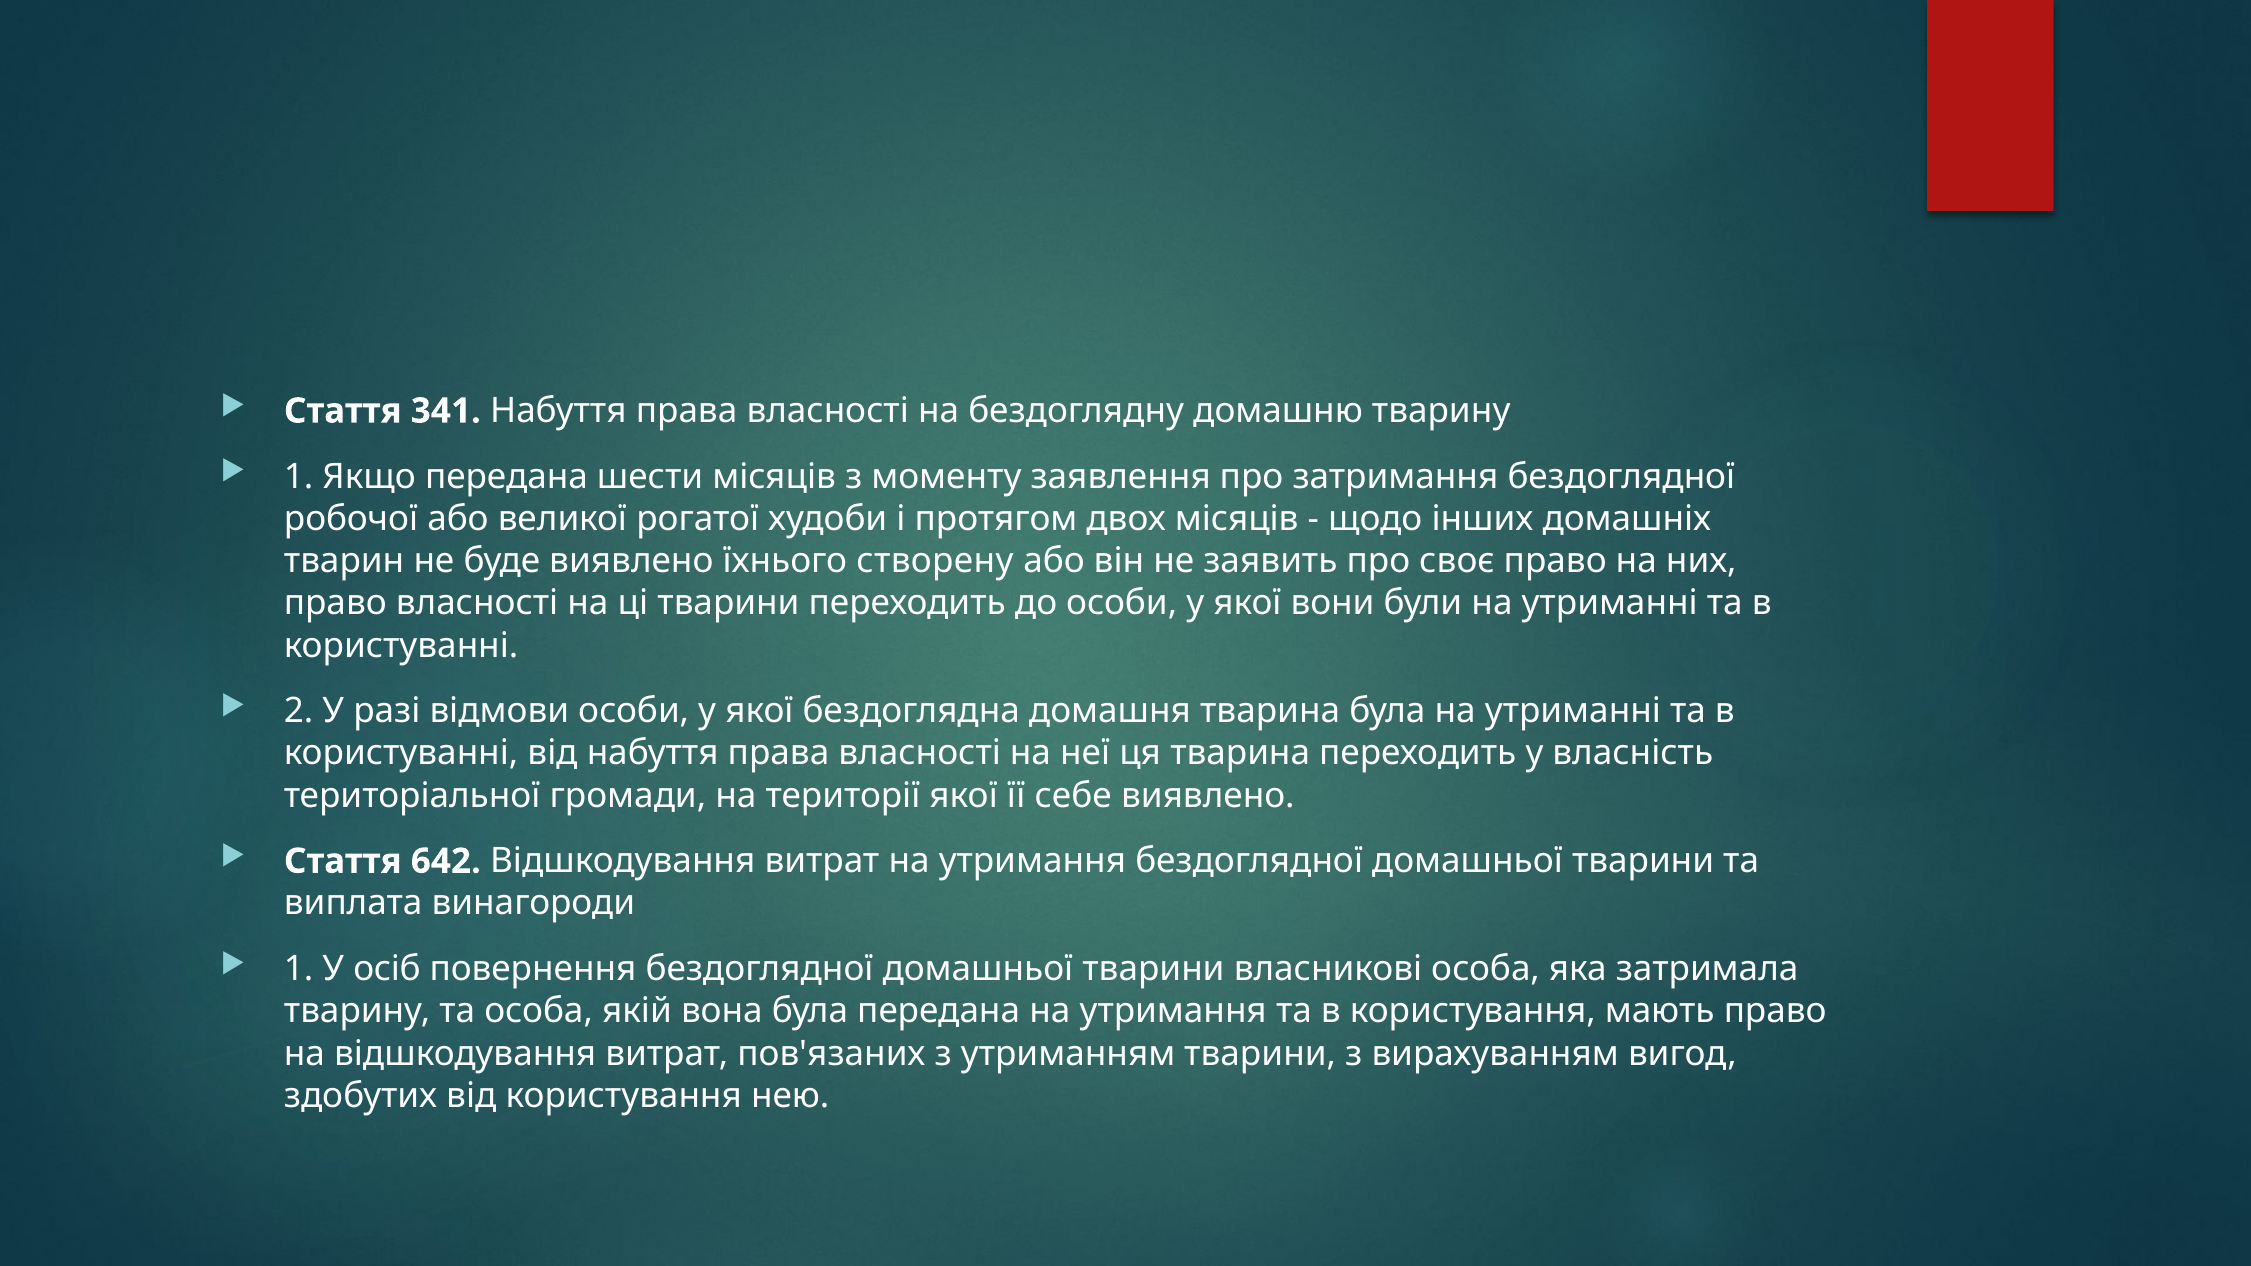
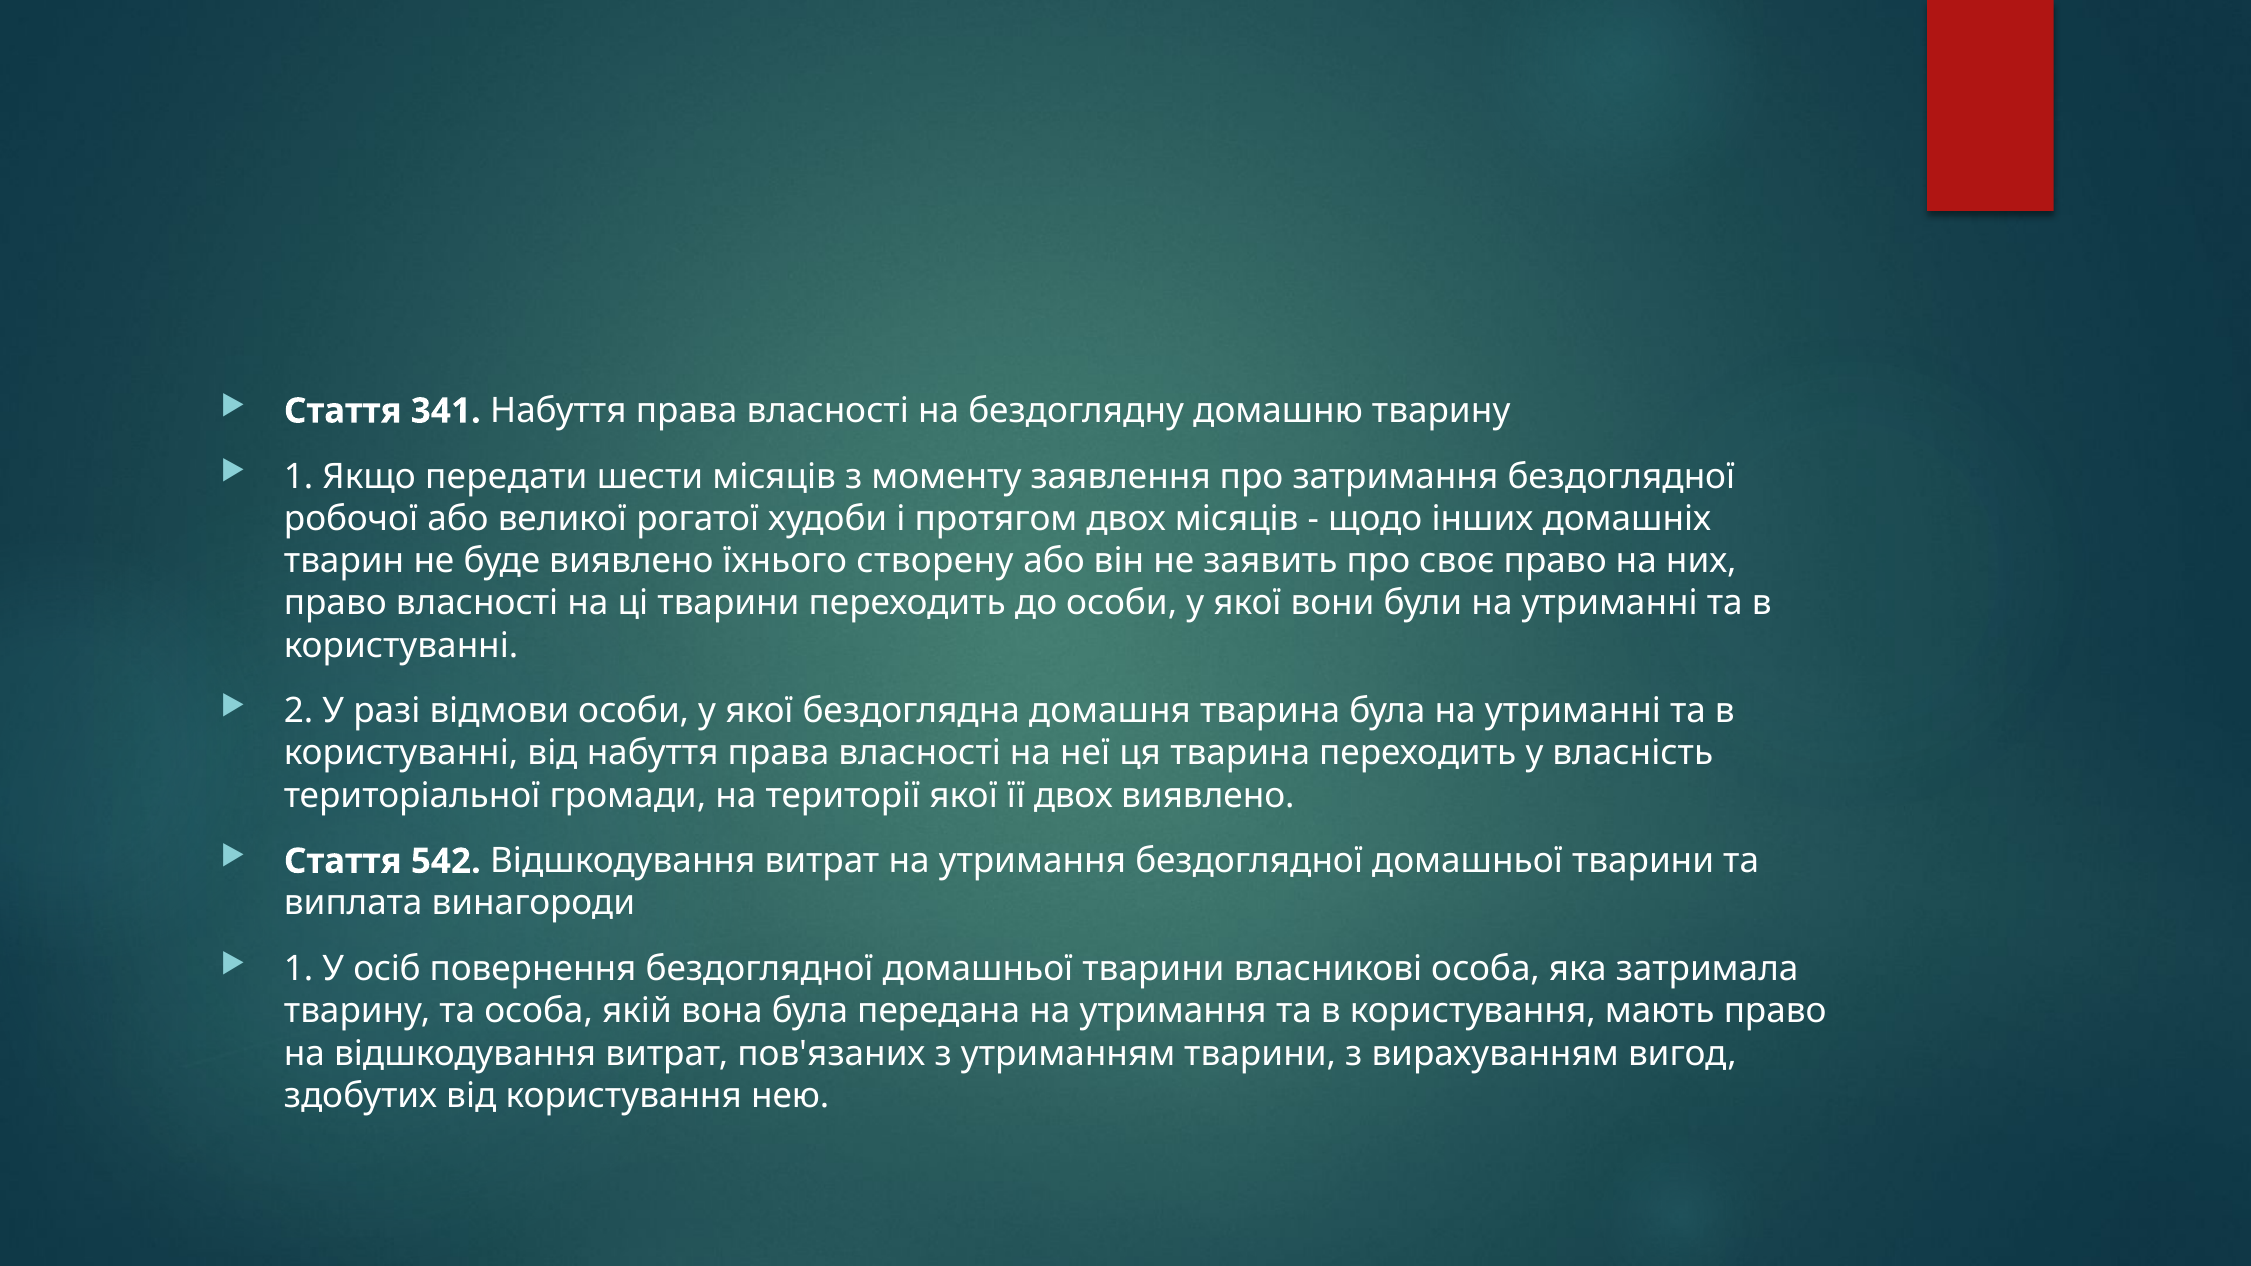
Якщо передана: передана -> передати (506, 477)
її себе: себе -> двох (1073, 796)
642: 642 -> 542 (446, 861)
